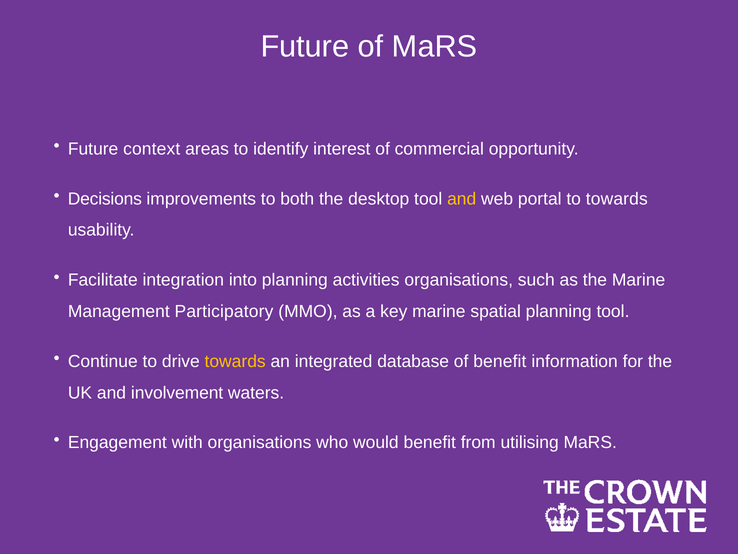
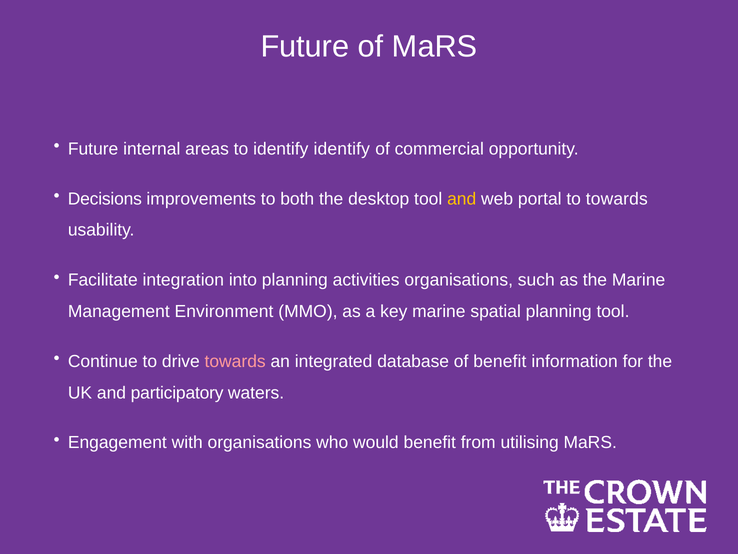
context: context -> internal (152, 149)
identify interest: interest -> identify (342, 149)
Participatory: Participatory -> Environment (224, 311)
towards colour: yellow -> pink (235, 361)
involvement: involvement -> participatory (177, 392)
